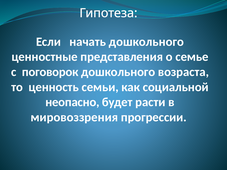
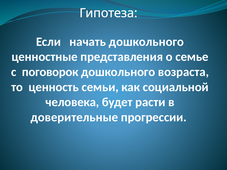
неопасно: неопасно -> человека (72, 102)
мировоззрения: мировоззрения -> доверительные (74, 117)
